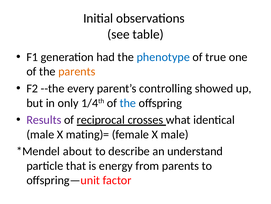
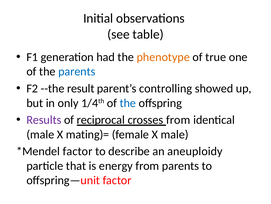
phenotype colour: blue -> orange (163, 57)
parents colour: orange -> blue (77, 71)
every: every -> result (81, 88)
what: what -> from (178, 120)
about: about -> factor (78, 151)
understand: understand -> aneuploidy (195, 151)
